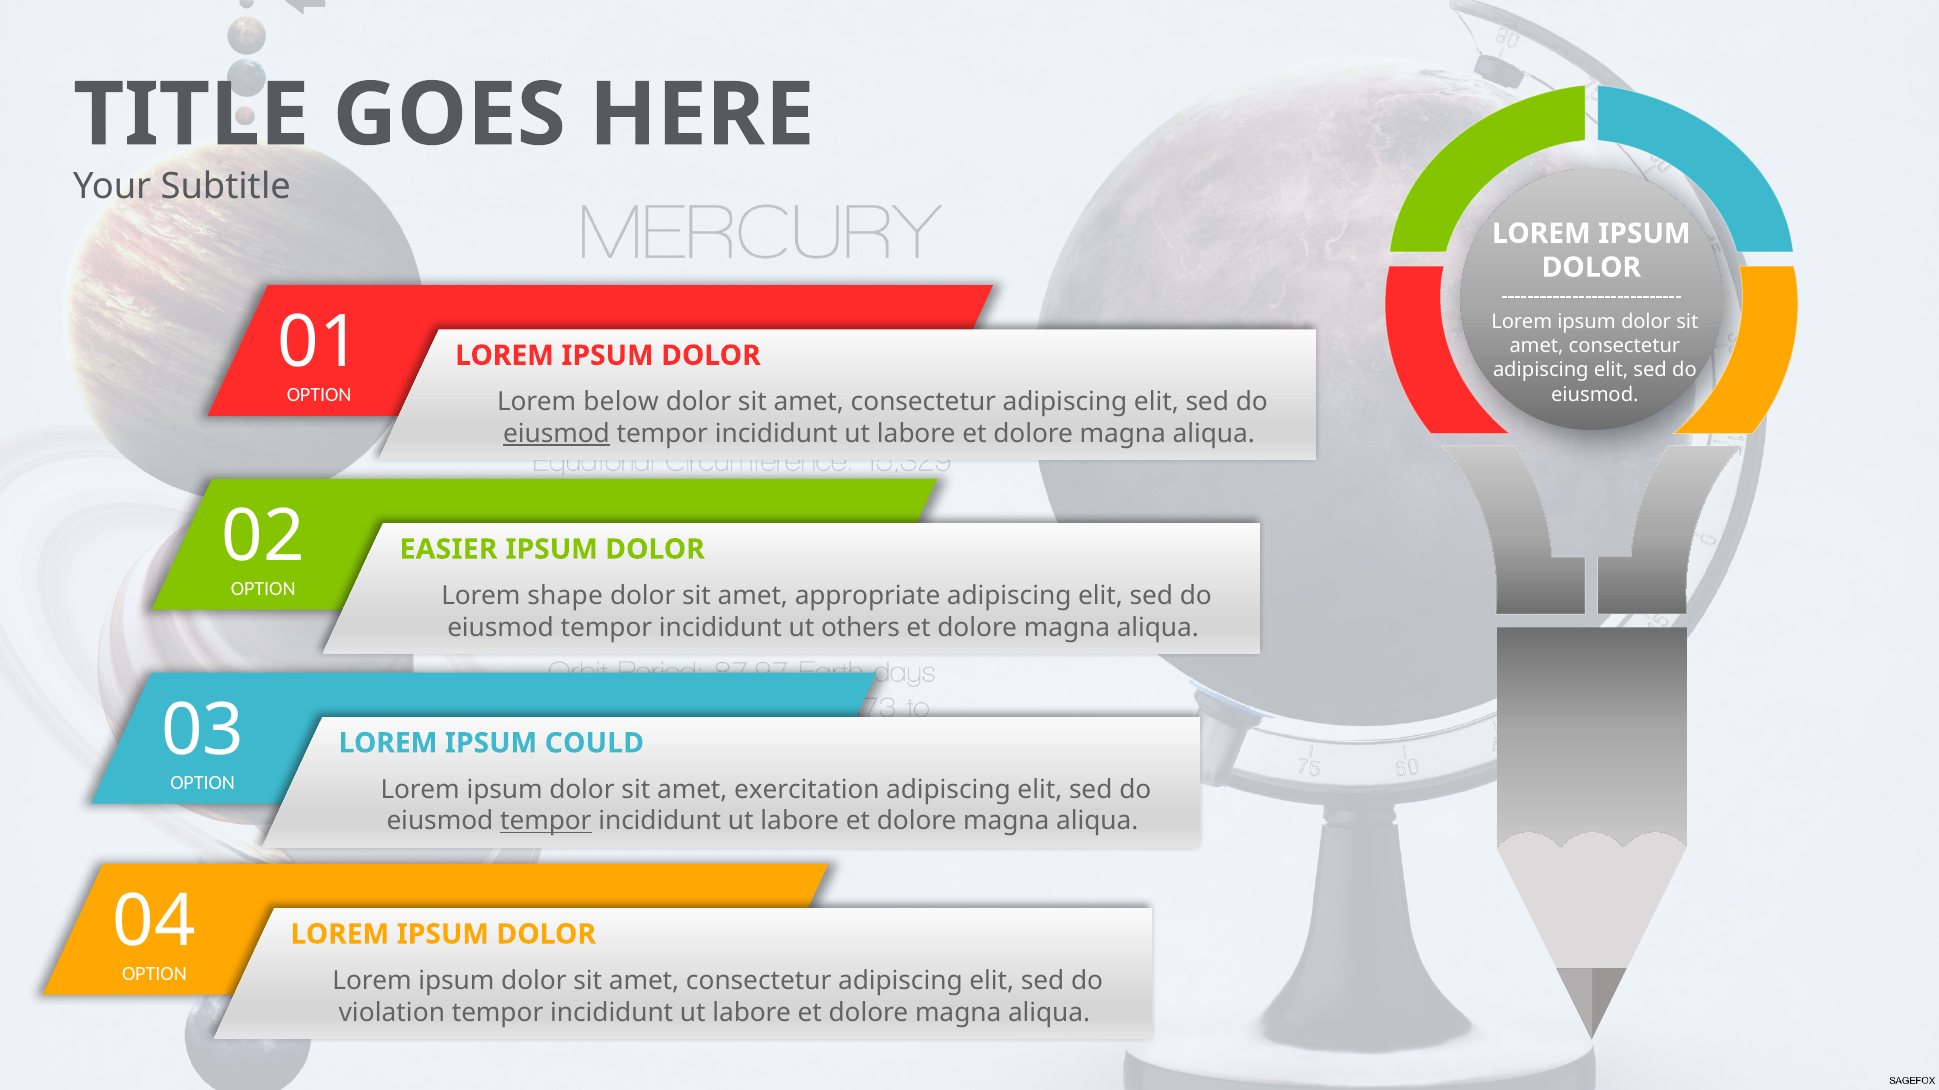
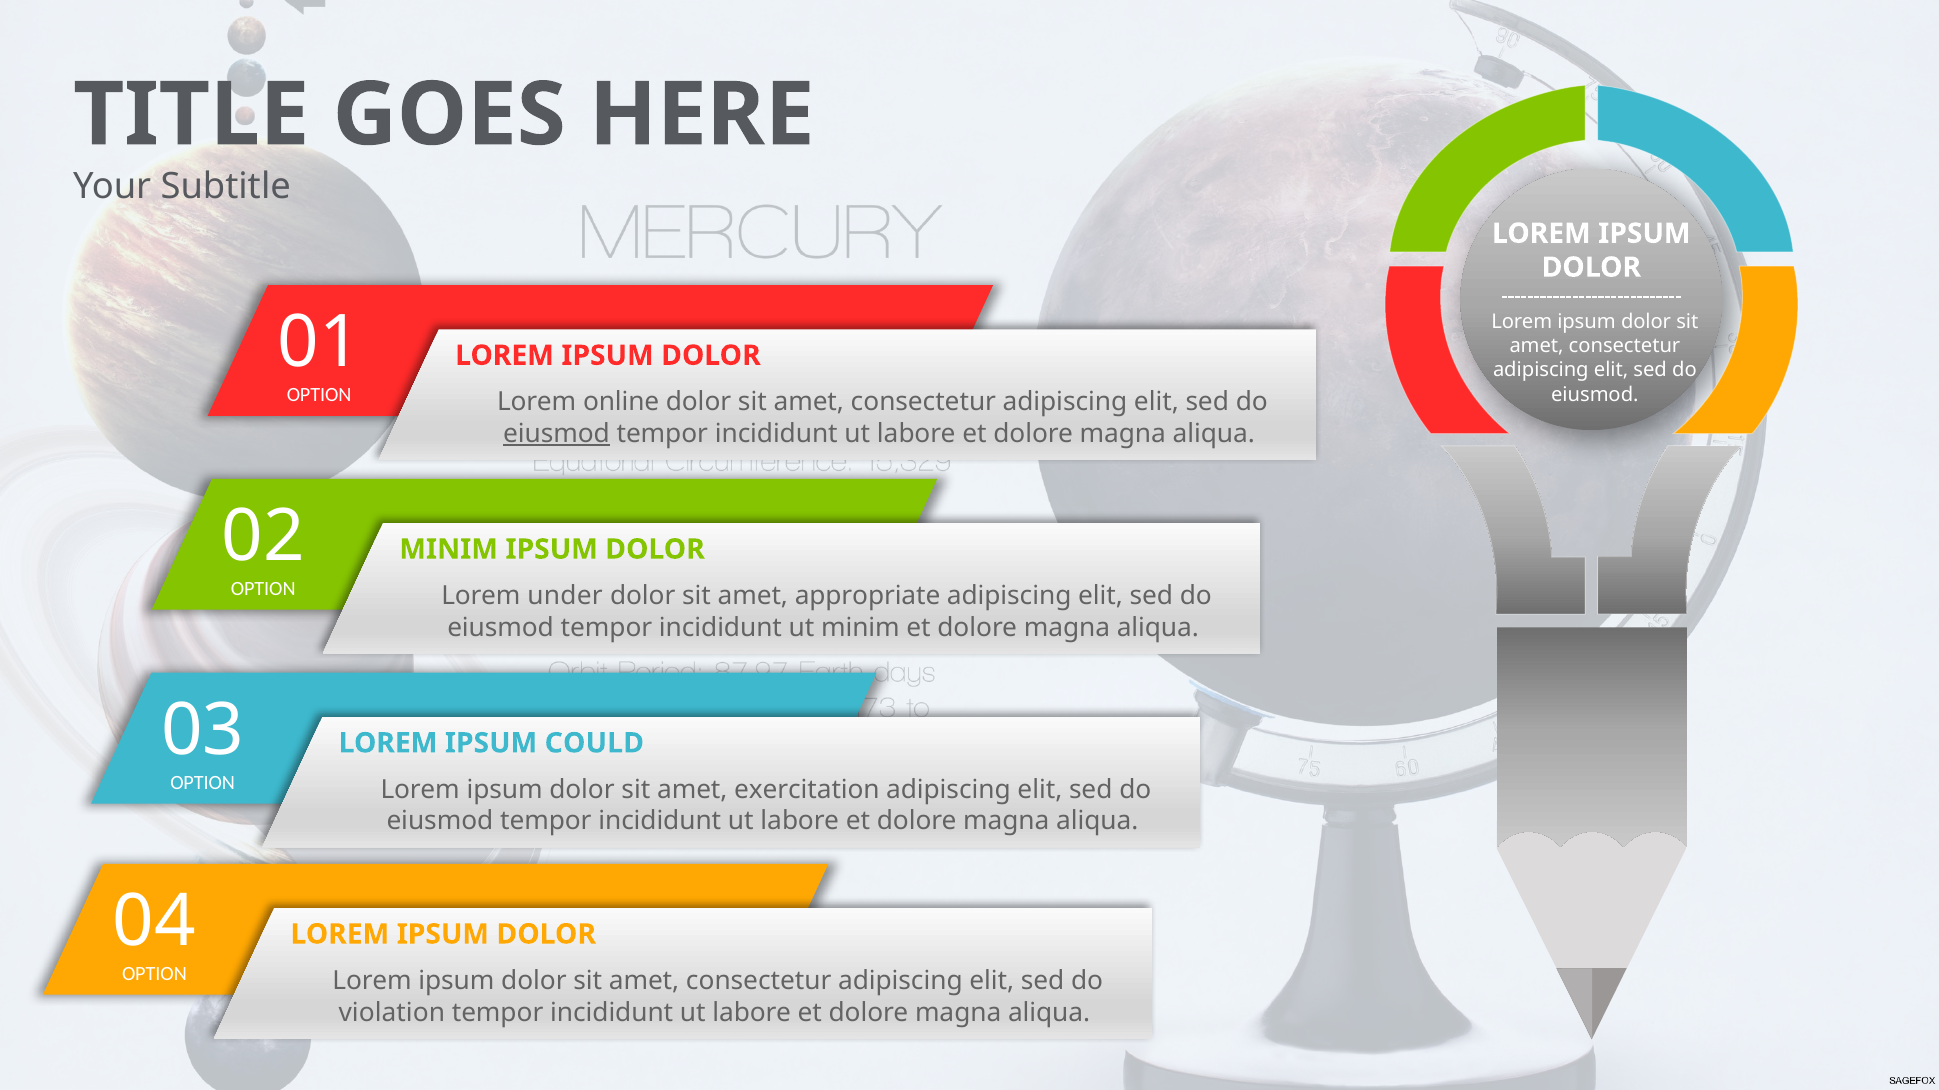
below: below -> online (621, 402)
EASIER: EASIER -> MINIM (449, 550)
shape: shape -> under (565, 596)
ut others: others -> minim (860, 628)
tempor underline: present -> none (546, 822)
